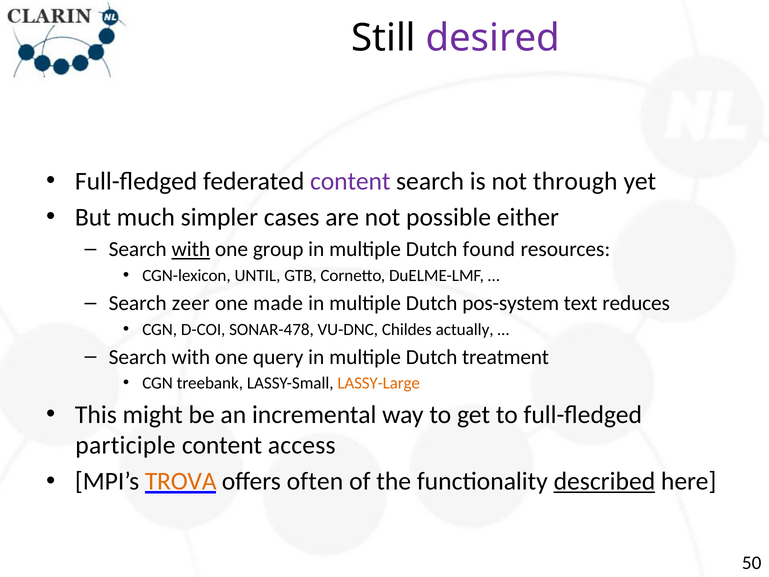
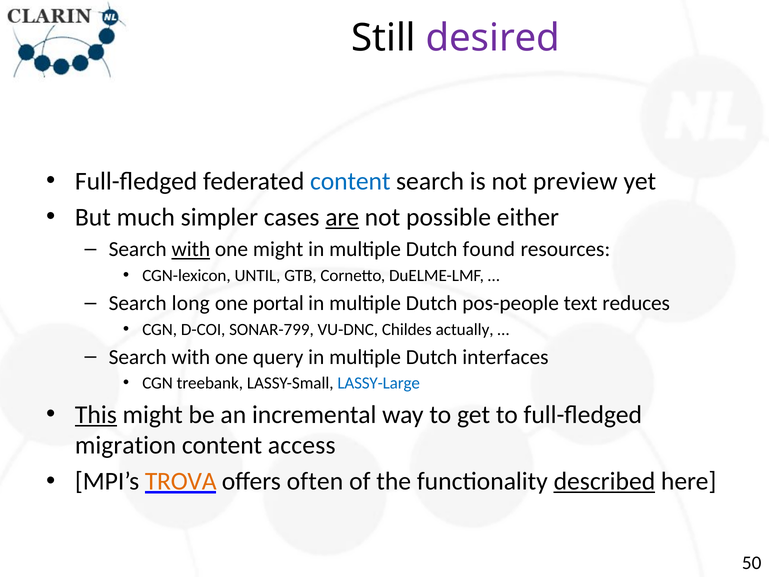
content colour: purple -> blue (350, 181)
through: through -> preview (575, 181)
are underline: none -> present (342, 217)
one group: group -> might (278, 249)
zeer: zeer -> long (191, 303)
made: made -> portal (278, 303)
pos-system: pos-system -> pos-people (511, 303)
SONAR-478: SONAR-478 -> SONAR-799 (271, 329)
treatment: treatment -> interfaces (505, 357)
LASSY-Large colour: orange -> blue (379, 383)
This underline: none -> present (96, 414)
participle: participle -> migration (126, 445)
